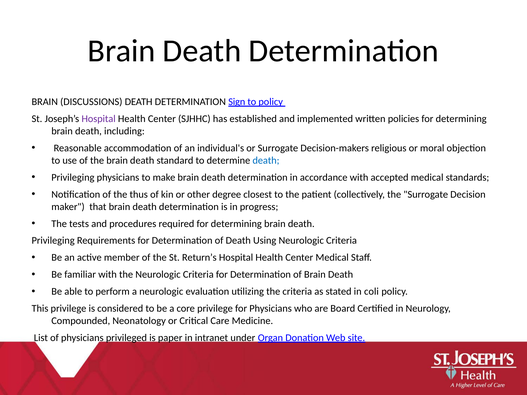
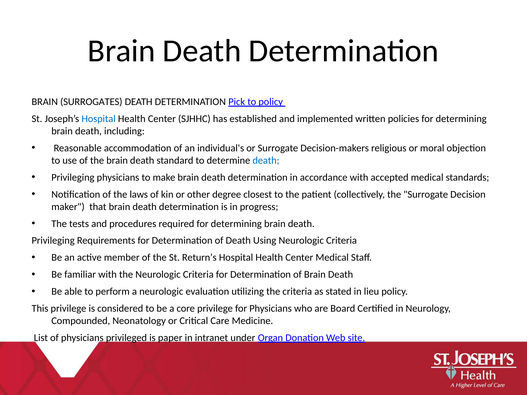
DISCUSSIONS: DISCUSSIONS -> SURROGATES (91, 102)
Sign: Sign -> Pick (237, 102)
Hospital colour: purple -> blue (99, 119)
thus: thus -> laws (139, 194)
coli: coli -> lieu (371, 292)
